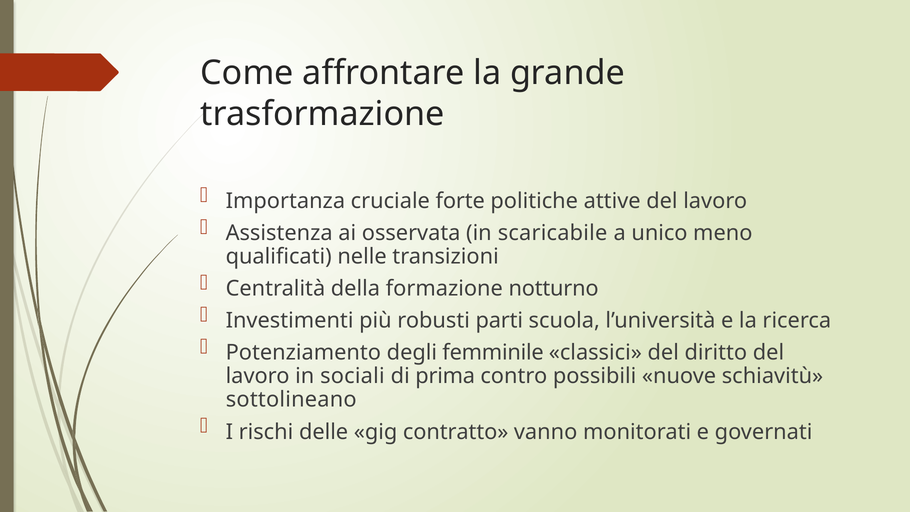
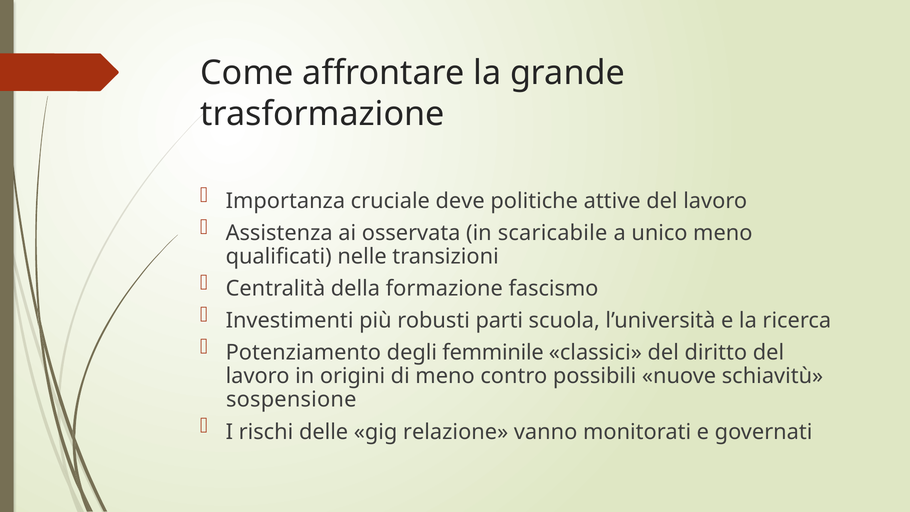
forte: forte -> deve (460, 201)
notturno: notturno -> fascismo (553, 289)
sociali: sociali -> origini (353, 376)
di prima: prima -> meno (445, 376)
sottolineano: sottolineano -> sospensione (291, 400)
contratto: contratto -> relazione (456, 432)
